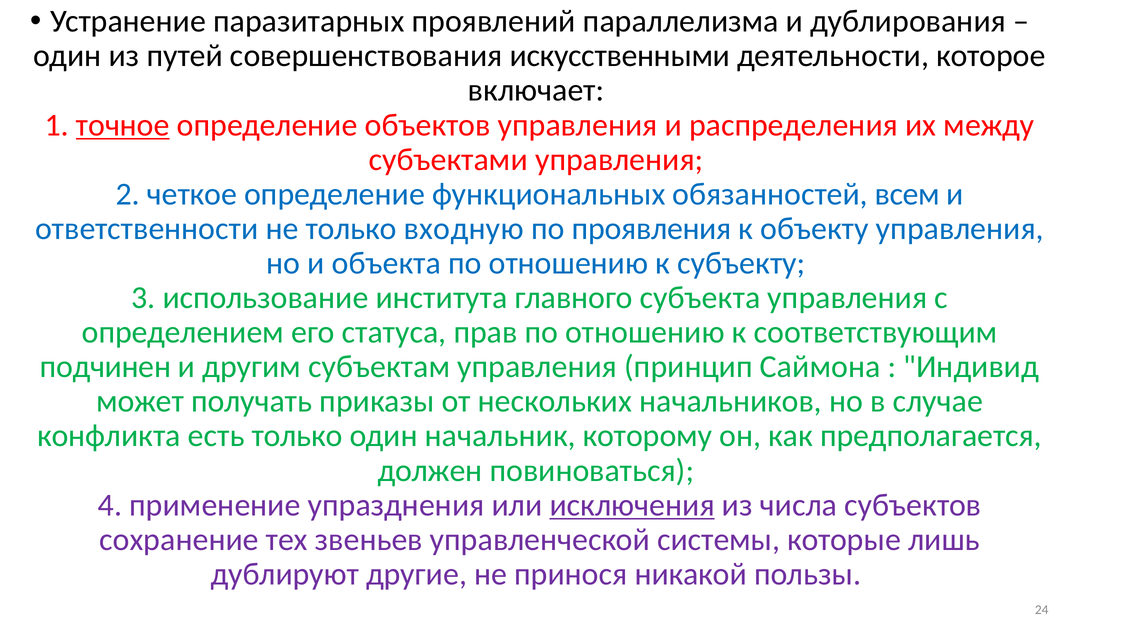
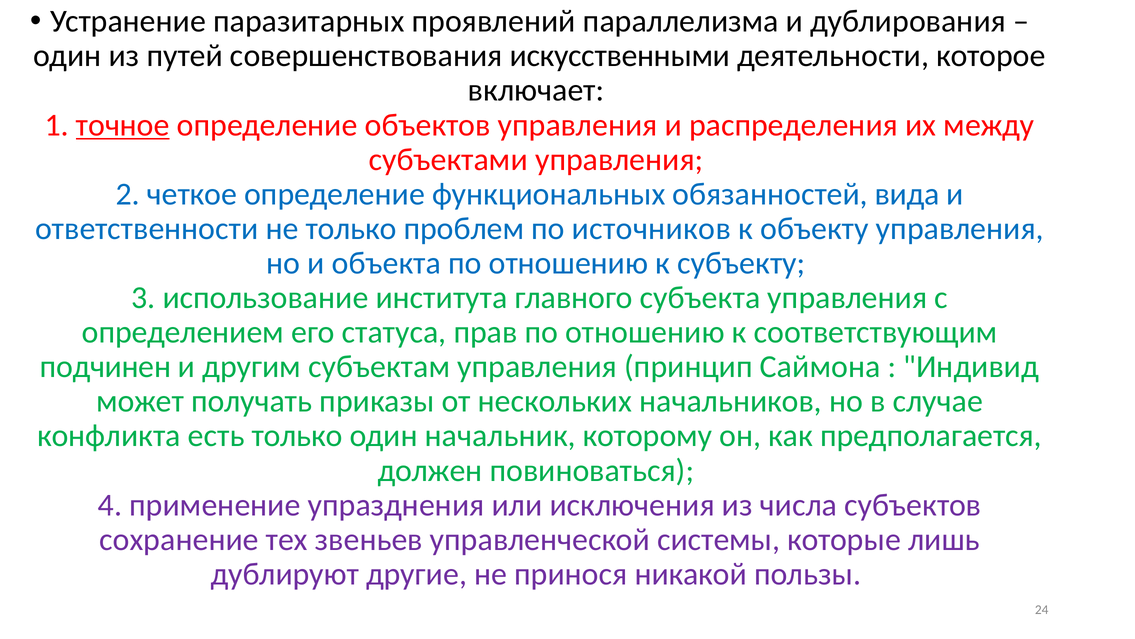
всем: всем -> вида (907, 194)
входную: входную -> проблем (464, 228)
проявления: проявления -> источников (651, 228)
исключения underline: present -> none (632, 505)
